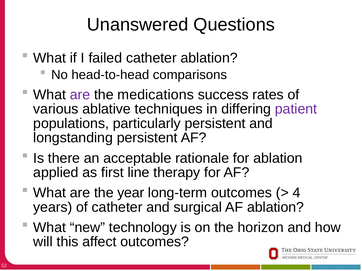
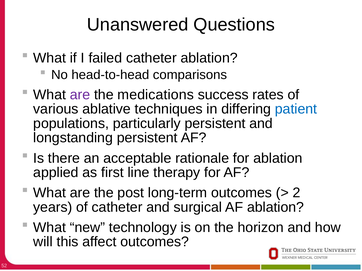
patient colour: purple -> blue (296, 109)
year: year -> post (131, 193)
4: 4 -> 2 (297, 193)
